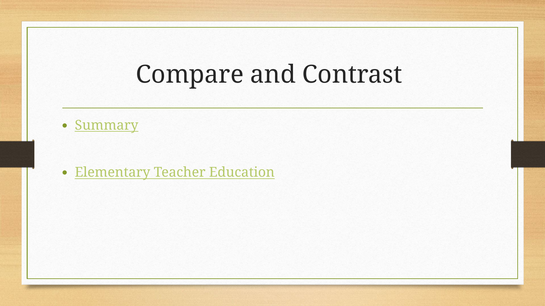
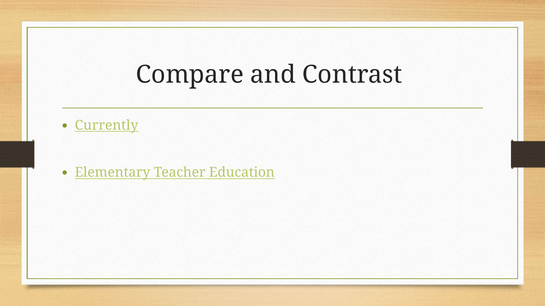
Summary: Summary -> Currently (107, 125)
